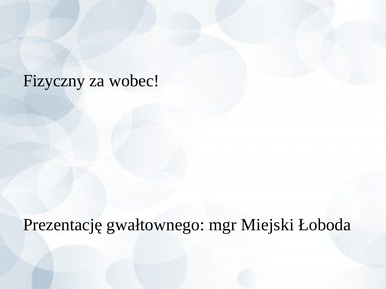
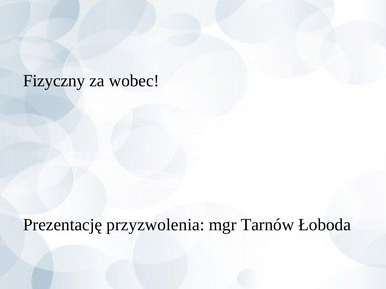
gwałtownego: gwałtownego -> przyzwolenia (156, 225)
Miejski: Miejski -> Tarnów (267, 225)
